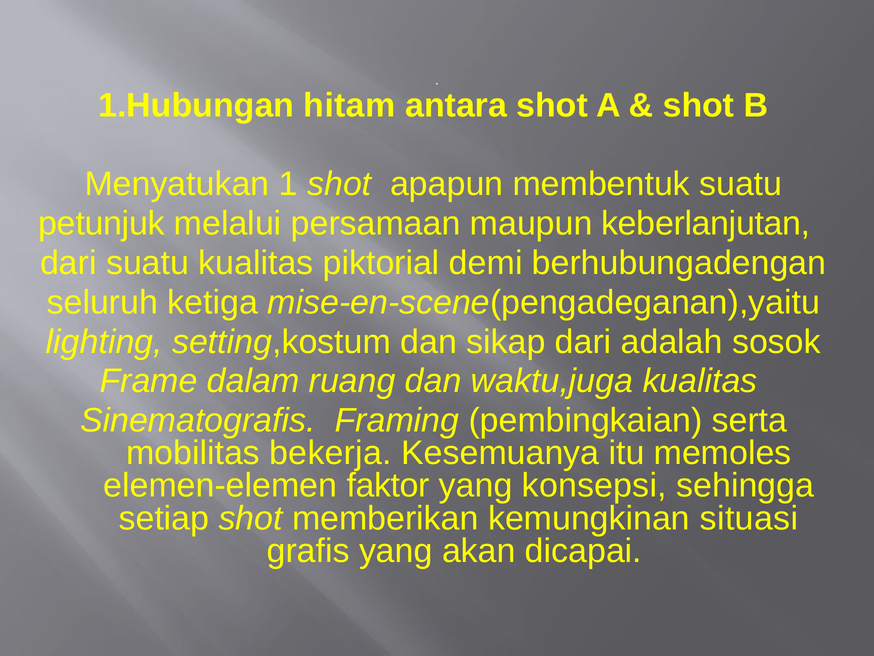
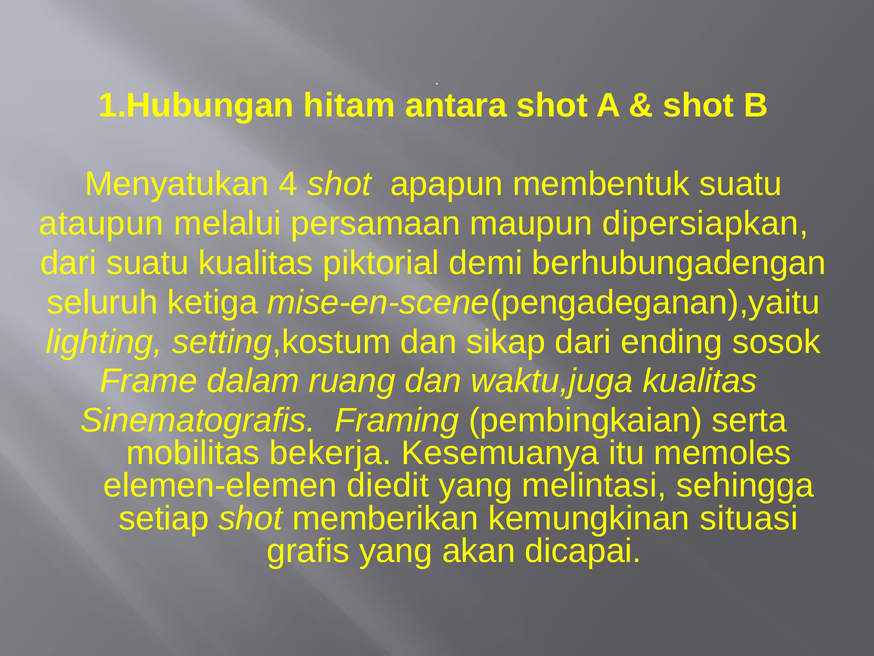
1: 1 -> 4 (288, 184)
petunjuk: petunjuk -> ataupun (101, 223)
keberlanjutan: keberlanjutan -> dipersiapkan (705, 223)
adalah: adalah -> ending (672, 342)
faktor: faktor -> diedit (388, 485)
konsepsi: konsepsi -> melintasi (594, 485)
